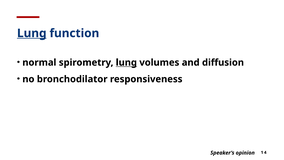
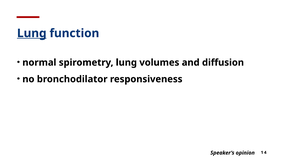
lung underline: present -> none (126, 62)
